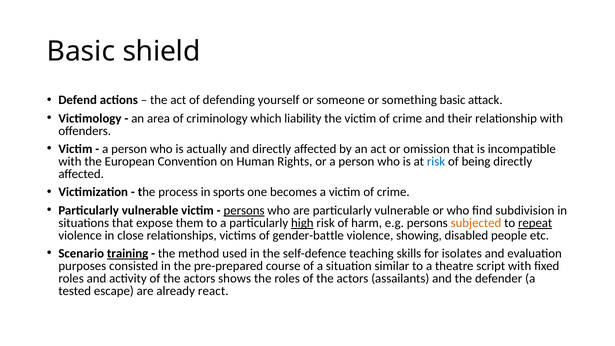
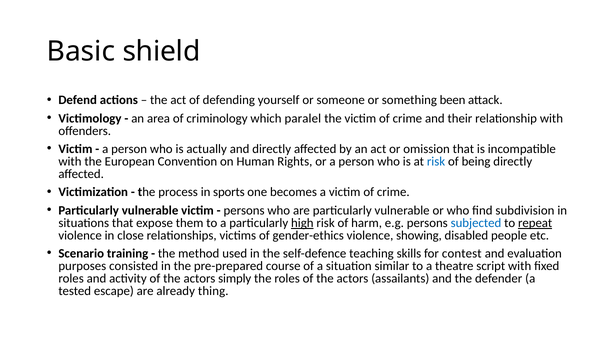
something basic: basic -> been (453, 100)
liability: liability -> paralel (303, 118)
persons underline: present -> none (244, 210)
subjected colour: orange -> blue (476, 223)
gender-battle: gender-battle -> gender-ethics (308, 235)
training underline: present -> none (128, 253)
isolates: isolates -> contest (462, 253)
shows: shows -> simply (235, 278)
react: react -> thing (213, 291)
